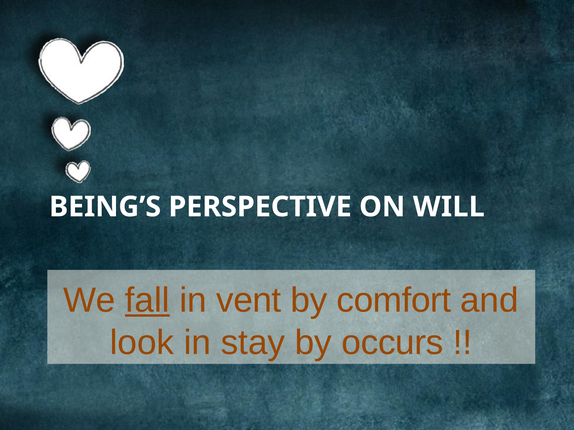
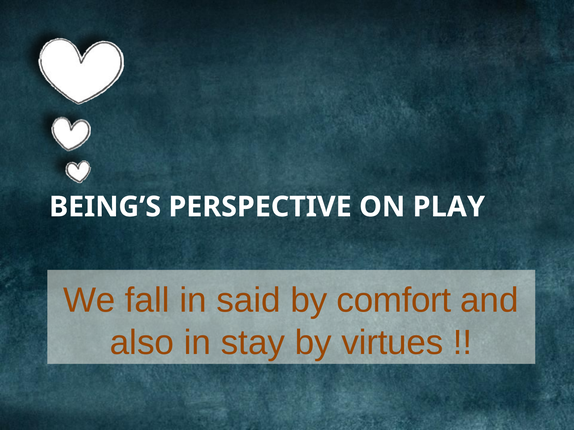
WILL: WILL -> PLAY (449, 207)
fall underline: present -> none (147, 301)
vent: vent -> said (249, 301)
look: look -> also (142, 343)
occurs: occurs -> virtues (392, 343)
